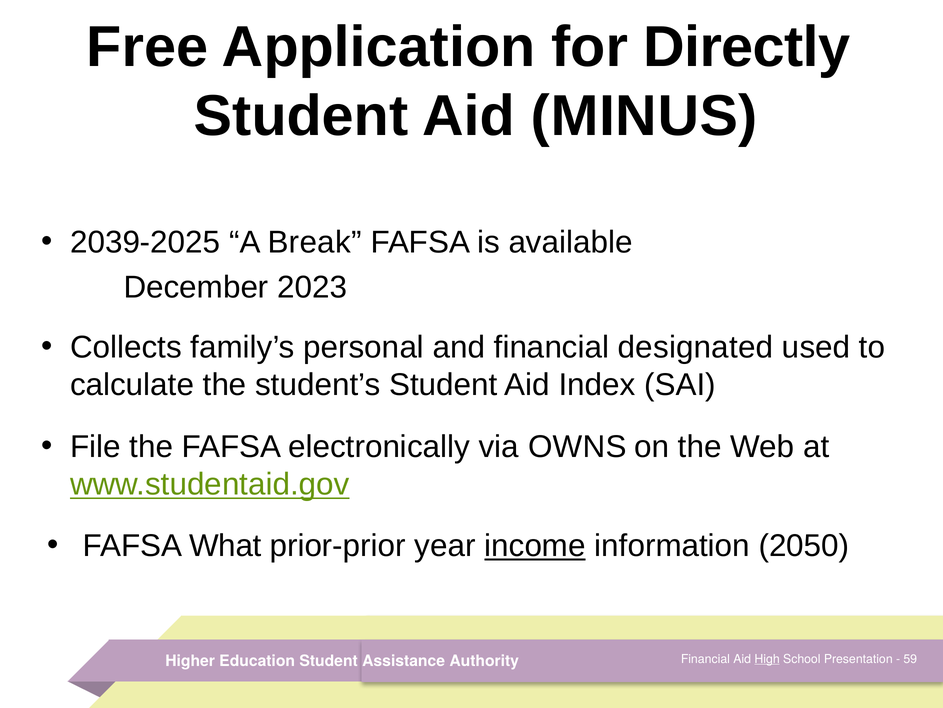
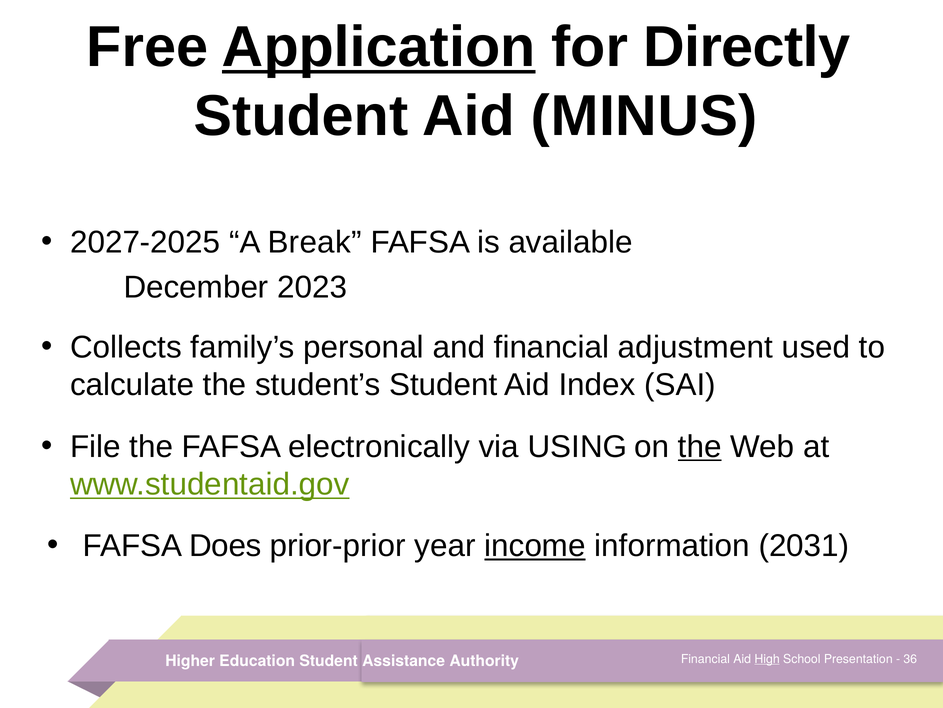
Application underline: none -> present (379, 47)
2039-2025: 2039-2025 -> 2027-2025 (145, 242)
designated: designated -> adjustment (695, 347)
OWNS: OWNS -> USING (578, 446)
the underline: none -> present (700, 446)
What: What -> Does (225, 545)
2050: 2050 -> 2031 (804, 545)
59: 59 -> 36 (910, 658)
